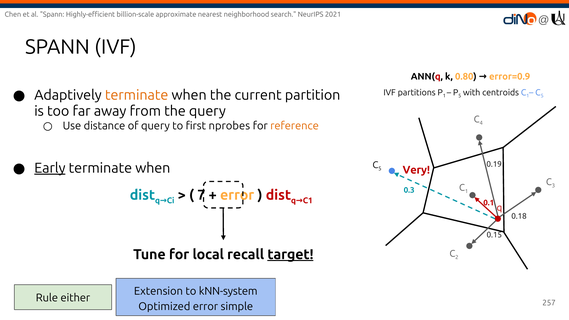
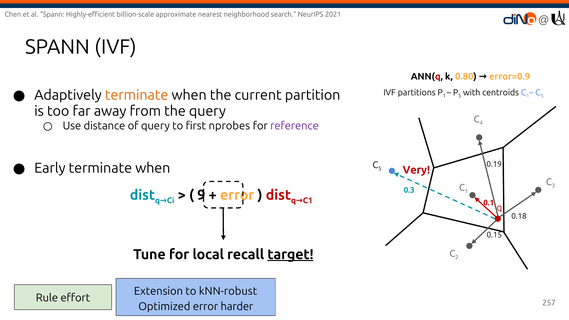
reference colour: orange -> purple (295, 126)
Early underline: present -> none (50, 168)
7: 7 -> 9 (201, 195)
kNN-system: kNN-system -> kNN-robust (228, 291)
either: either -> effort (75, 298)
simple: simple -> harder (237, 306)
